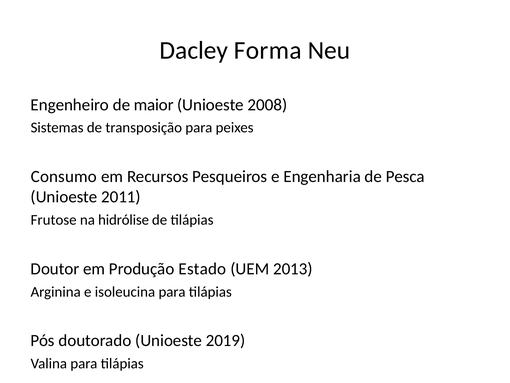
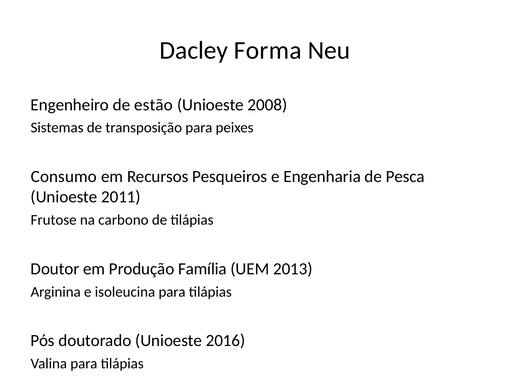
maior: maior -> estão (154, 105)
hidrólise: hidrólise -> carbono (123, 220)
Estado: Estado -> Família (202, 268)
2019: 2019 -> 2016 (226, 340)
